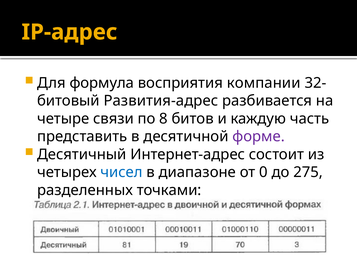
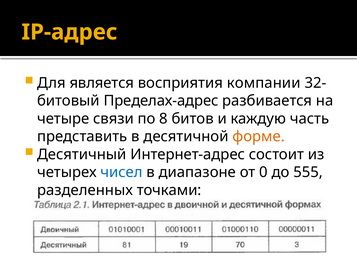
формула: формула -> является (102, 83)
Развития-адрес: Развития-адрес -> Пределах-адрес (161, 101)
форме colour: purple -> orange (259, 136)
275: 275 -> 555 (308, 172)
